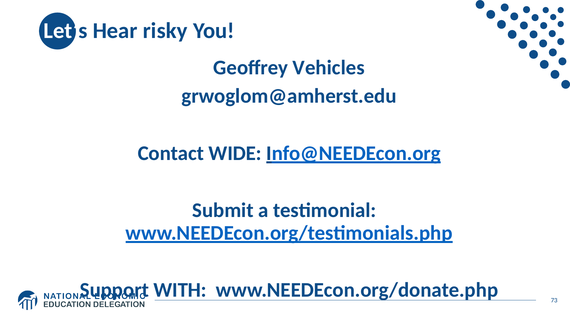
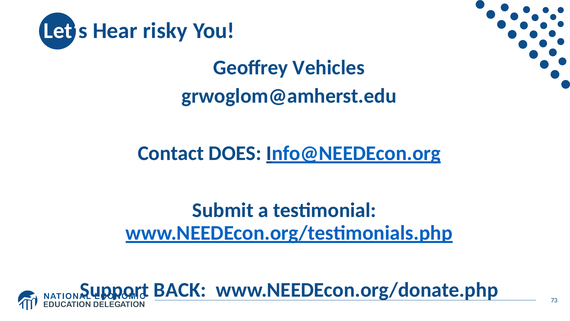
WIDE: WIDE -> DOES (235, 153)
WITH: WITH -> BACK (180, 290)
